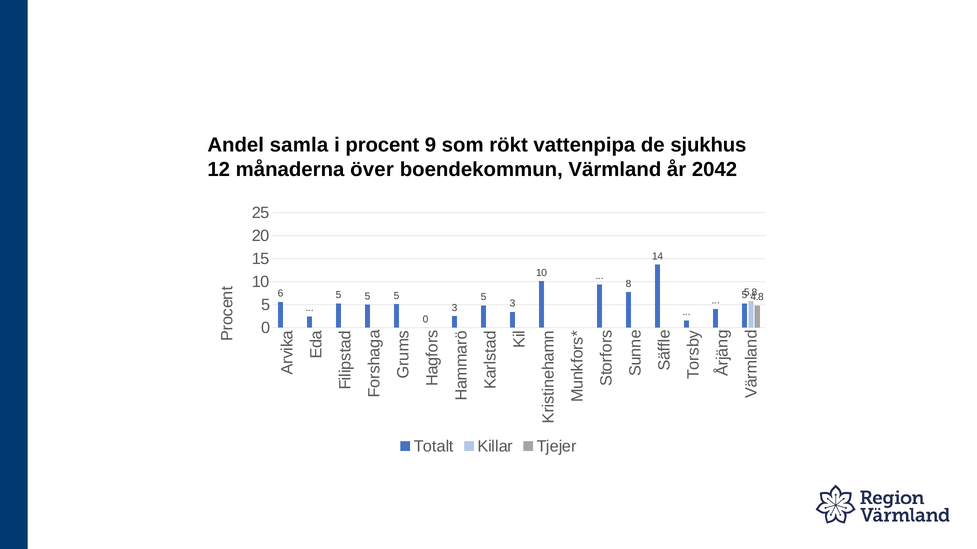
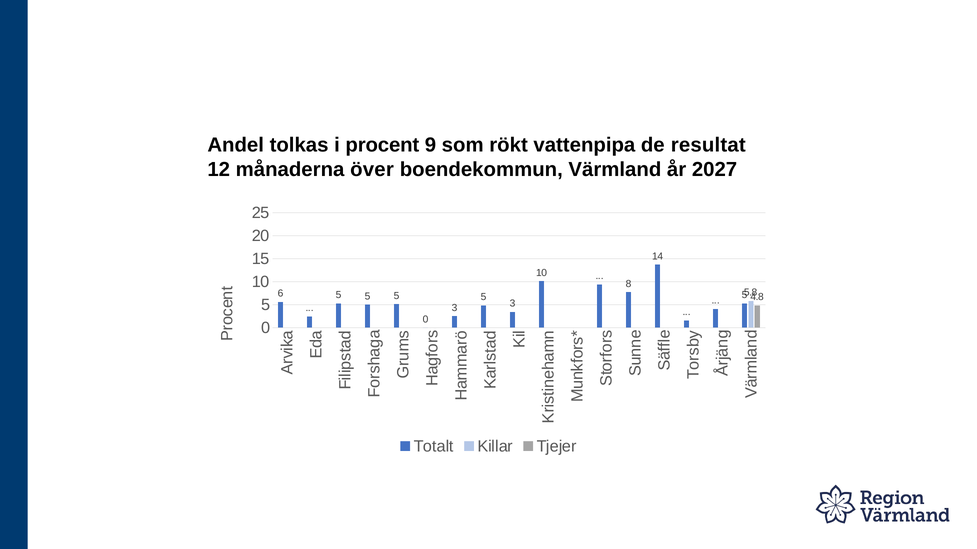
samla: samla -> tolkas (299, 145)
sjukhus: sjukhus -> resultat (708, 145)
2042: 2042 -> 2027 (715, 170)
